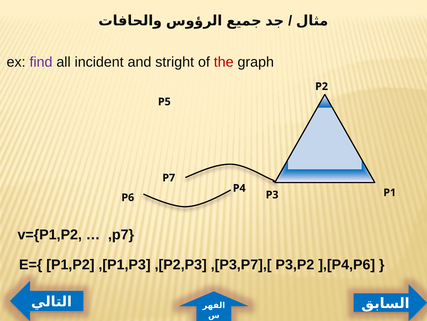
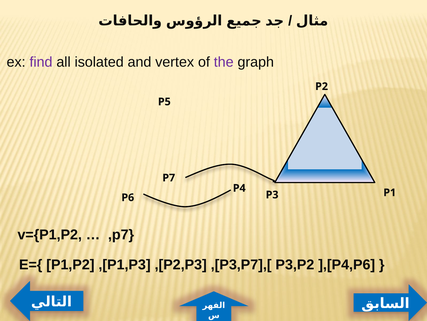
incident: incident -> isolated (99, 62)
stright: stright -> vertex (175, 62)
the colour: red -> purple (224, 62)
